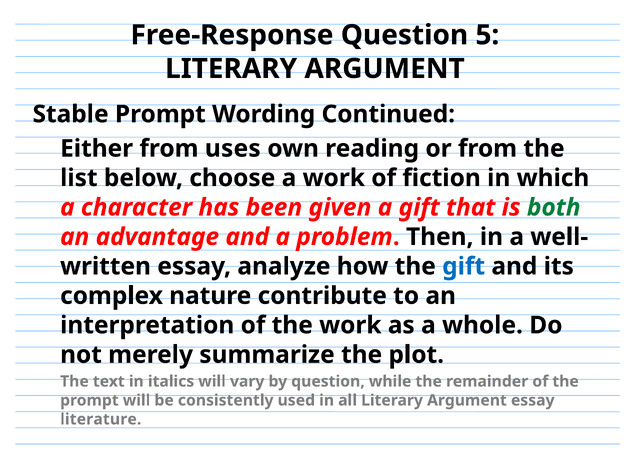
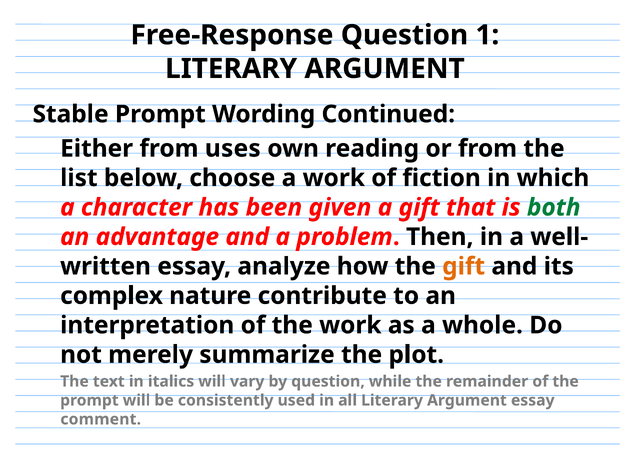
5: 5 -> 1 (487, 35)
gift colour: blue -> orange (464, 266)
literature: literature -> comment (101, 419)
